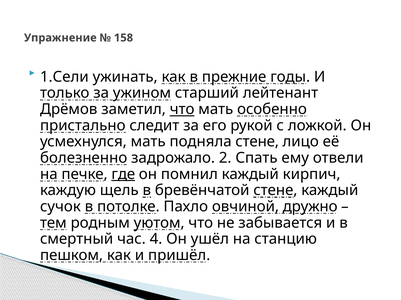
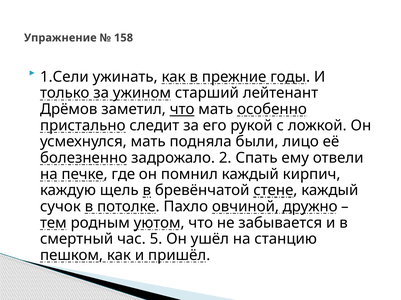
подняла стене: стене -> были (257, 142)
где underline: present -> none (123, 175)
4: 4 -> 5 (156, 240)
